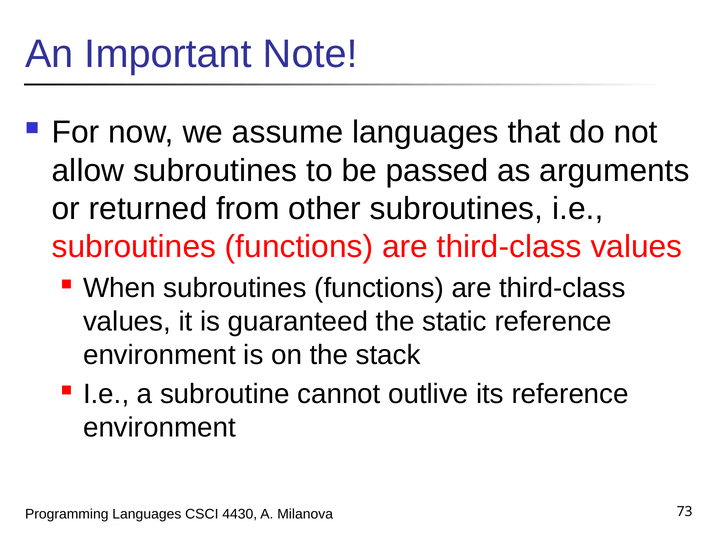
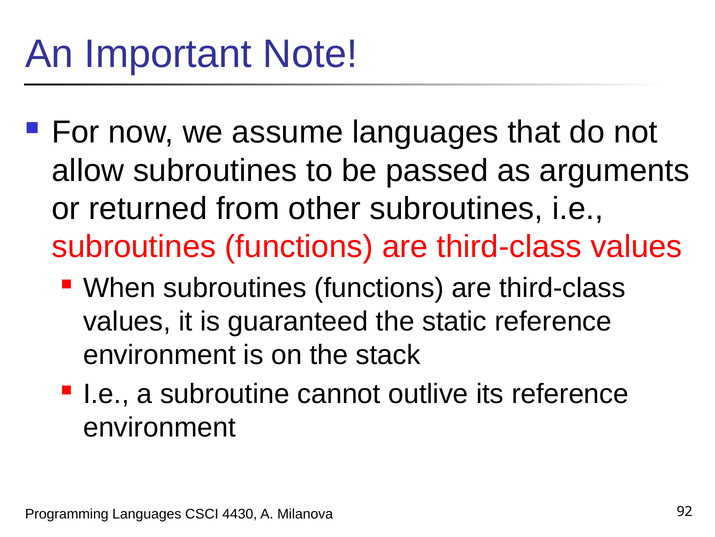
73: 73 -> 92 (685, 511)
